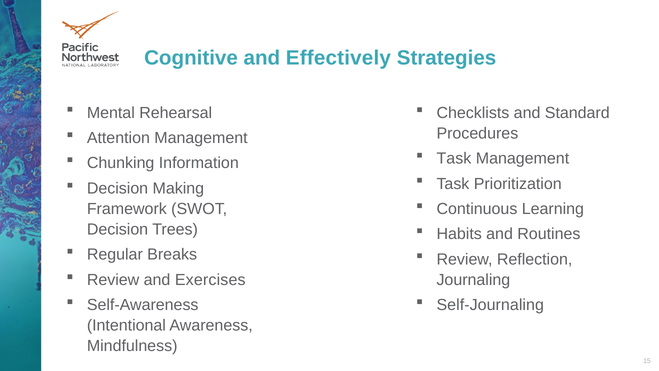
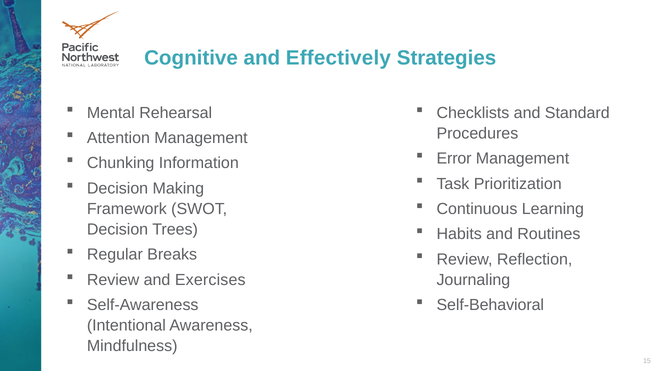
Task: Task -> Error (454, 158)
Self-Journaling: Self-Journaling -> Self-Behavioral (490, 305)
